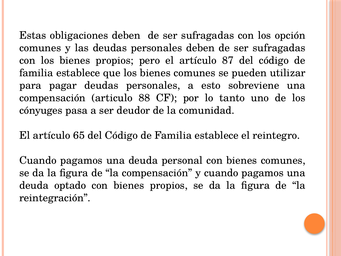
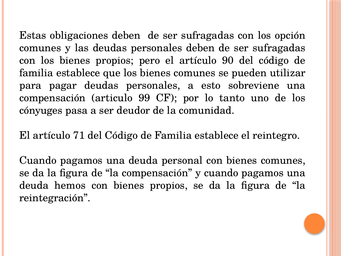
87: 87 -> 90 (228, 60)
88: 88 -> 99 (144, 98)
65: 65 -> 71 (79, 135)
optado: optado -> hemos (70, 185)
